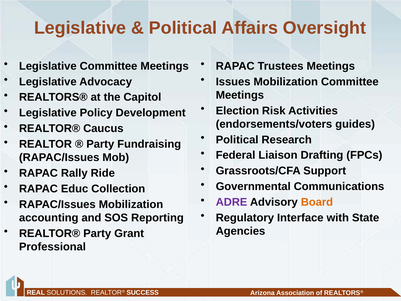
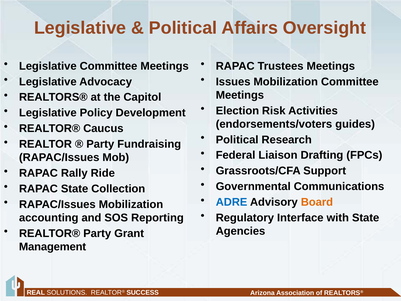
RAPAC Educ: Educ -> State (75, 189)
ADRE colour: purple -> blue (232, 202)
Professional: Professional -> Management (53, 247)
